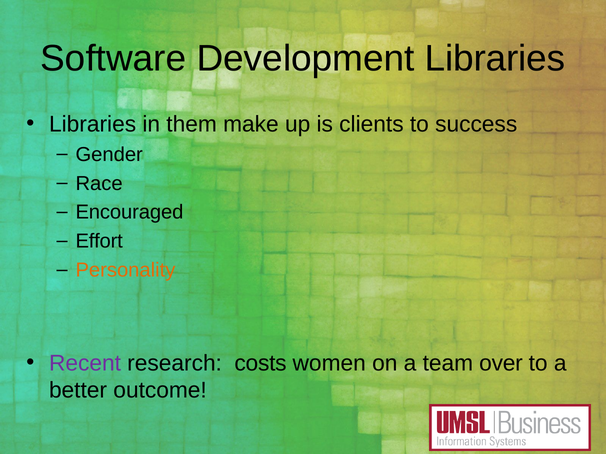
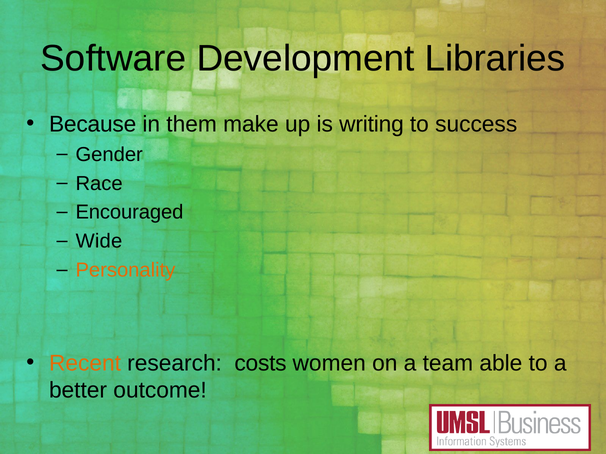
Libraries: Libraries -> Because (93, 124)
clients: clients -> writing (372, 124)
Effort: Effort -> Wide (99, 242)
Recent colour: purple -> orange (85, 363)
over: over -> able (501, 363)
